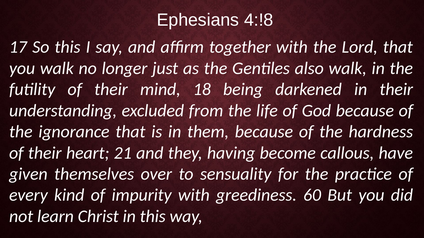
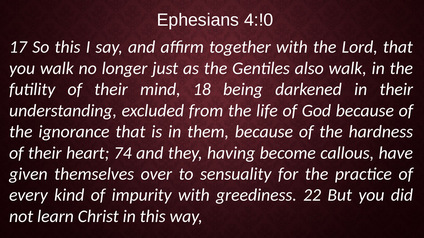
4:!8: 4:!8 -> 4:!0 (259, 20)
21: 21 -> 74 (123, 153)
60: 60 -> 22 (312, 196)
